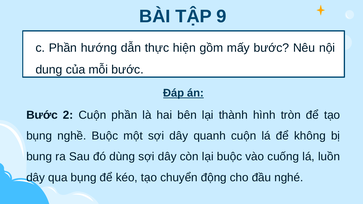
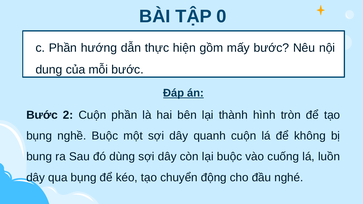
9: 9 -> 0 (221, 16)
